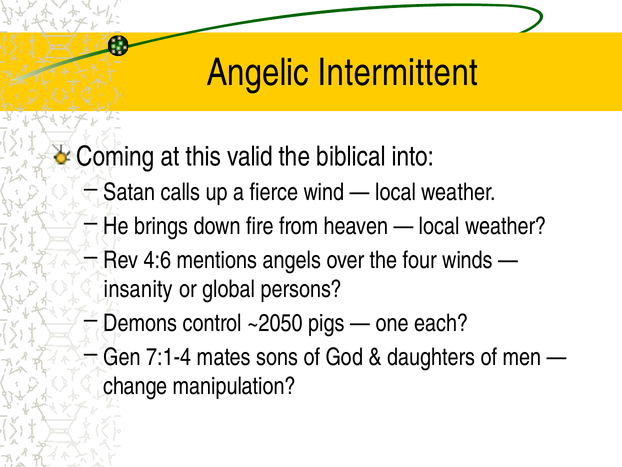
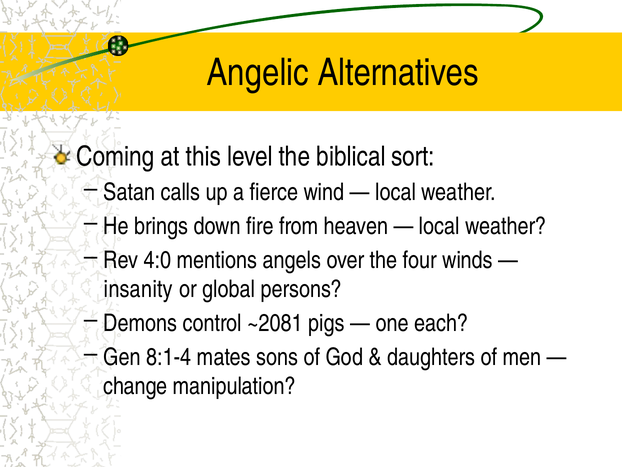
Intermittent: Intermittent -> Alternatives (398, 73)
valid: valid -> level (250, 156)
into: into -> sort (413, 156)
4:6: 4:6 -> 4:0 (157, 260)
~2050: ~2050 -> ~2081 (275, 323)
7:1-4: 7:1-4 -> 8:1-4 (169, 357)
